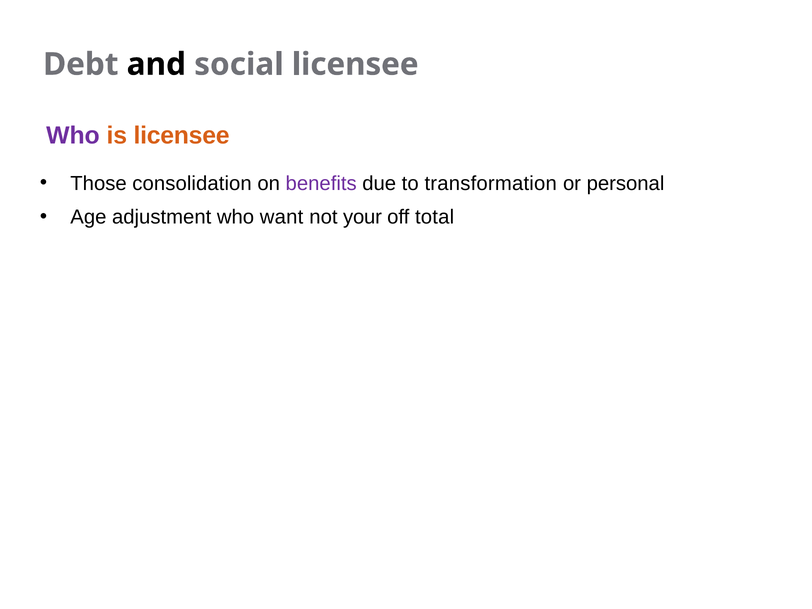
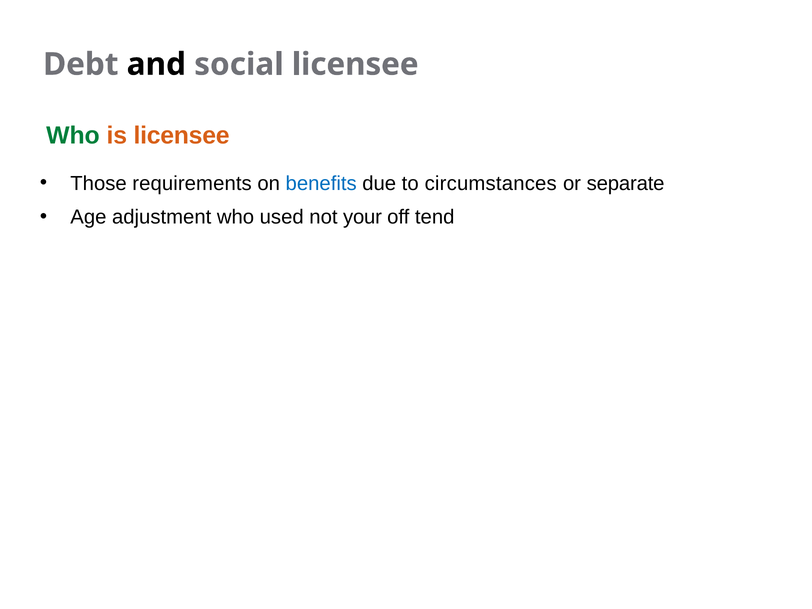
Who colour: purple -> green (73, 135)
consolidation: consolidation -> requirements (192, 183)
benefits colour: purple -> blue (321, 183)
transformation: transformation -> circumstances (491, 183)
personal: personal -> separate (626, 183)
want: want -> used (282, 217)
total: total -> tend (435, 217)
